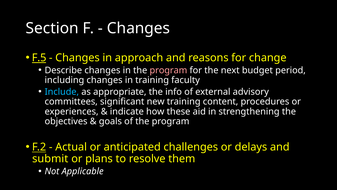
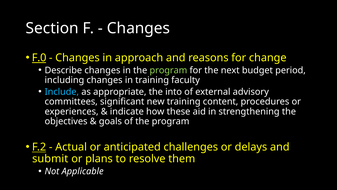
F.5: F.5 -> F.0 (39, 58)
program colour: pink -> light green (168, 70)
info: info -> into (174, 92)
